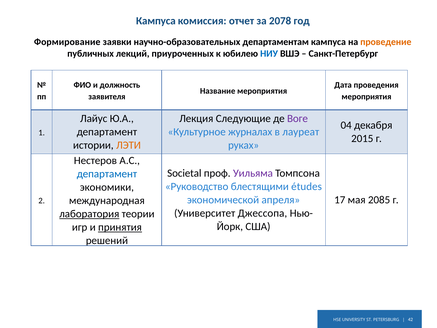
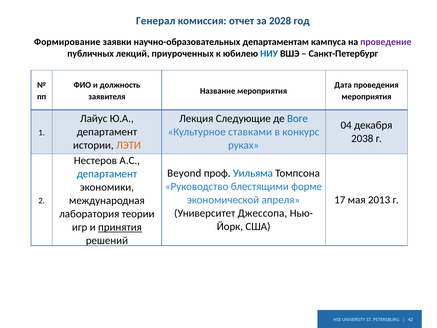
Кампуса: Кампуса -> Генерал (156, 21)
2078: 2078 -> 2028 (280, 21)
проведение colour: orange -> purple (386, 42)
Воге colour: purple -> blue (297, 119)
журналах: журналах -> ставками (250, 132)
лауреат: лауреат -> конкурс (301, 132)
2015: 2015 -> 2038 (362, 139)
Societal: Societal -> Beyond (184, 173)
Уильяма colour: purple -> blue (253, 173)
études: études -> форме (307, 186)
2085: 2085 -> 2013 (379, 200)
лаборатория underline: present -> none (89, 214)
